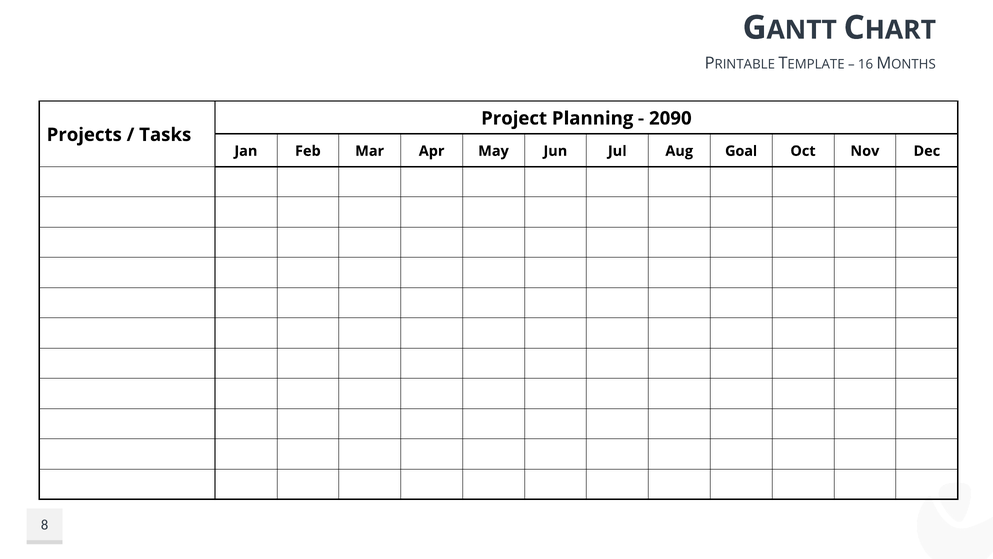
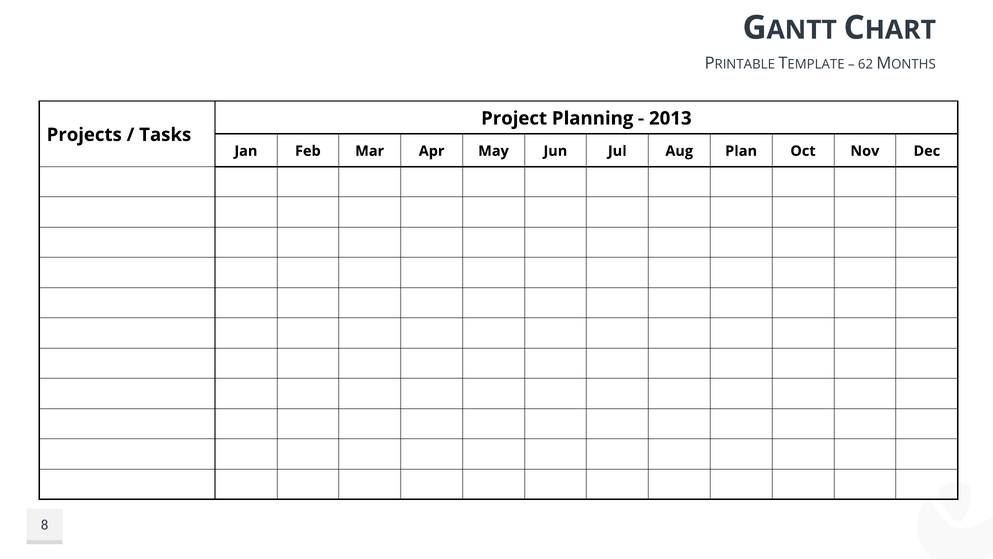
16: 16 -> 62 (866, 65)
2090: 2090 -> 2013 (670, 118)
Goal: Goal -> Plan (741, 151)
